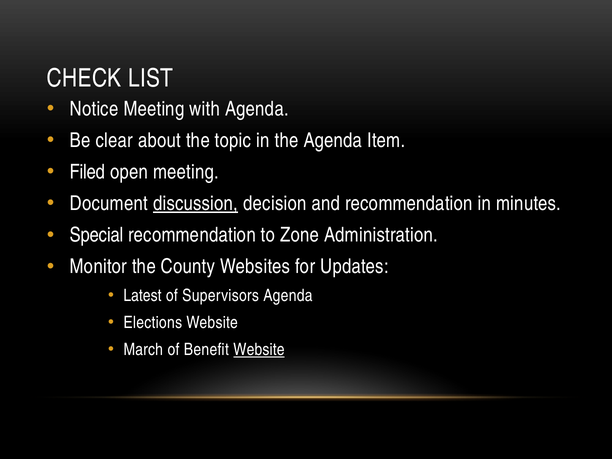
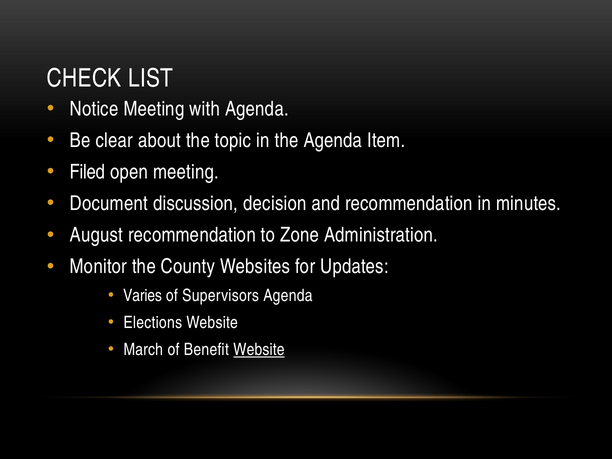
discussion underline: present -> none (196, 203)
Special: Special -> August (96, 235)
Latest: Latest -> Varies (143, 295)
